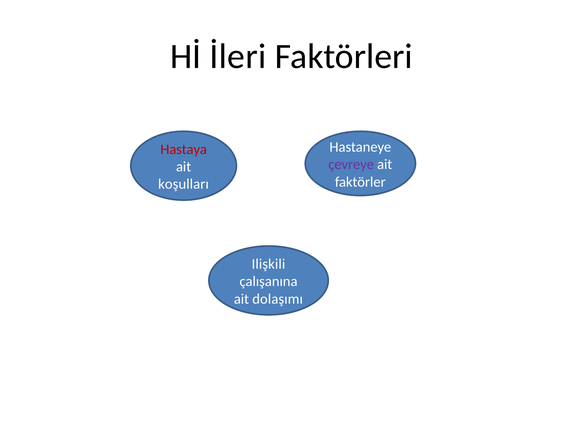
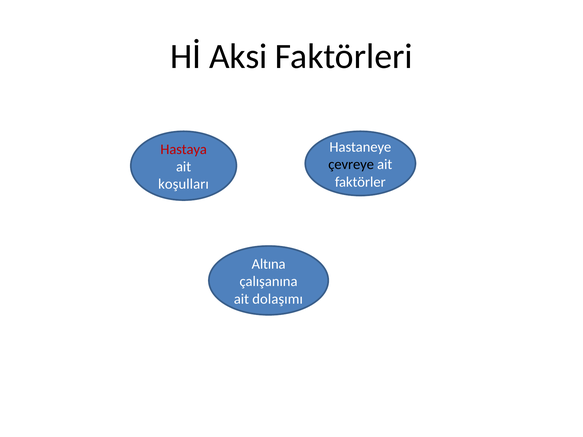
İleri: İleri -> Aksi (238, 56)
çevreye colour: purple -> black (351, 165)
Ilişkili: Ilişkili -> Altına (269, 264)
